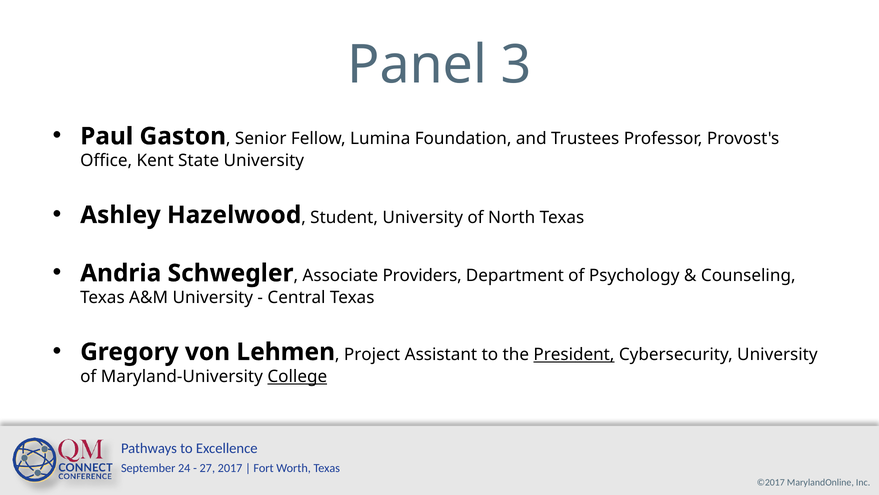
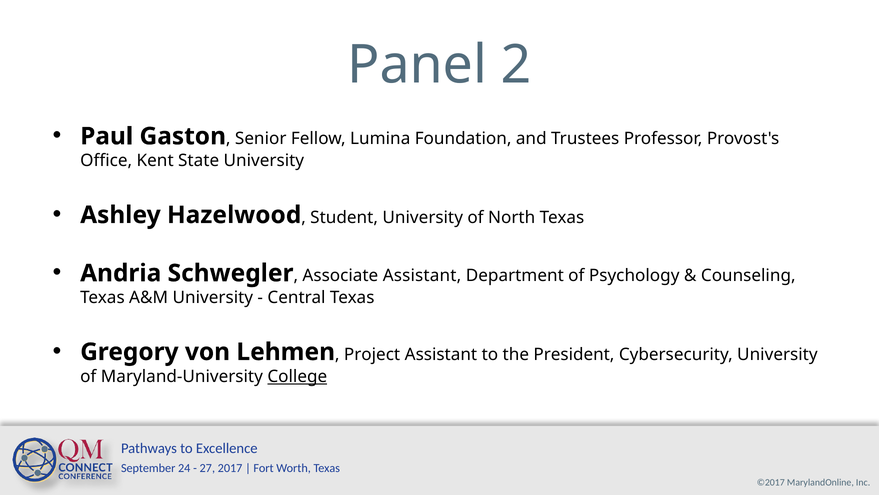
3: 3 -> 2 (516, 65)
Associate Providers: Providers -> Assistant (422, 275)
President underline: present -> none (574, 354)
